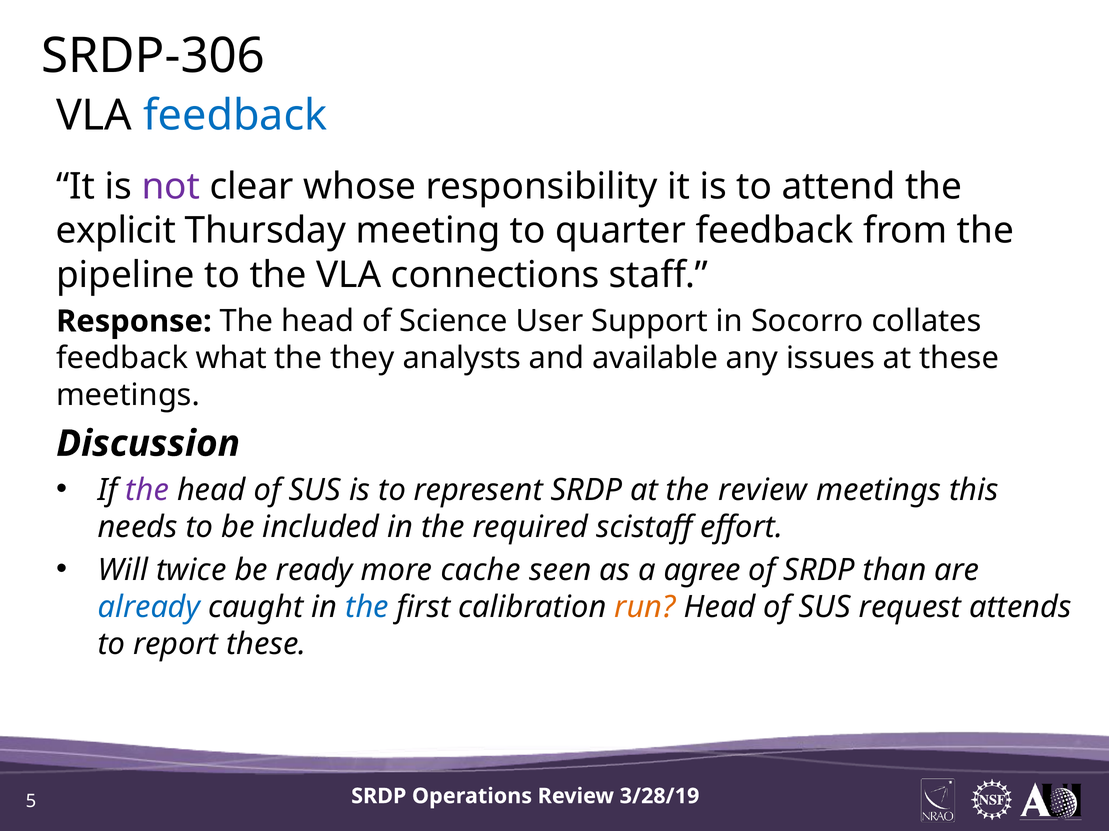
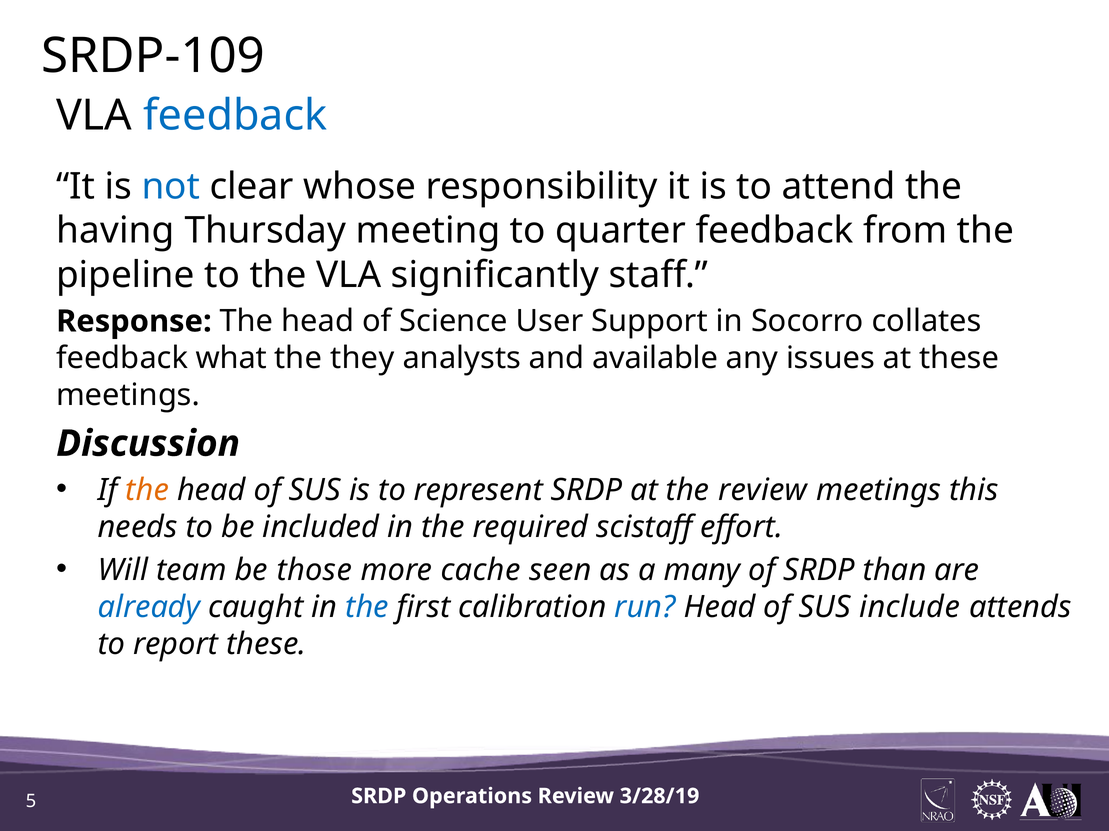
SRDP-306: SRDP-306 -> SRDP-109 (153, 56)
not colour: purple -> blue (171, 186)
explicit: explicit -> having (115, 231)
connections: connections -> significantly (495, 275)
the colour: purple -> orange (147, 490)
twice: twice -> team (191, 571)
ready: ready -> those (314, 571)
agree: agree -> many (702, 571)
run colour: orange -> blue (645, 608)
request: request -> include (910, 608)
